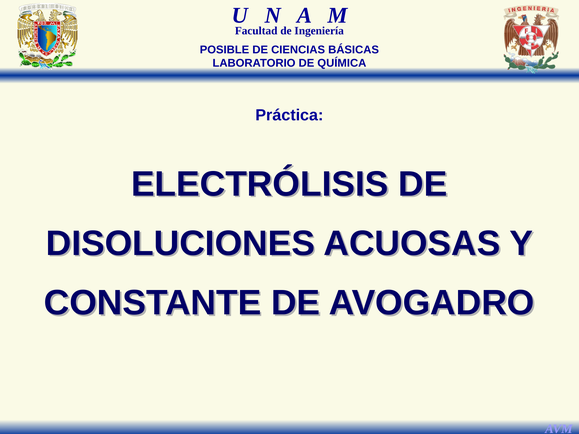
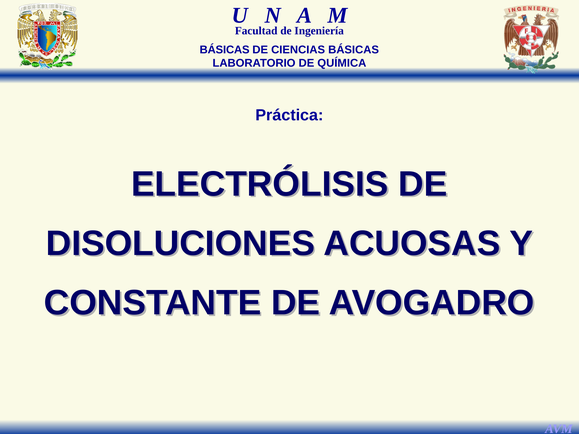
POSIBLE: POSIBLE -> BÁSICAS (225, 50)
